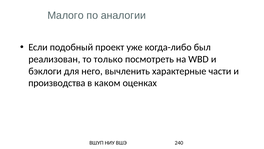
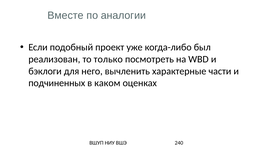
Малого: Малого -> Вместе (66, 15)
производства: производства -> подчиненных (57, 83)
